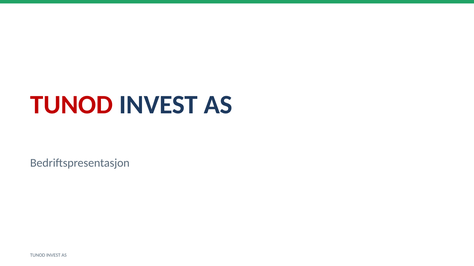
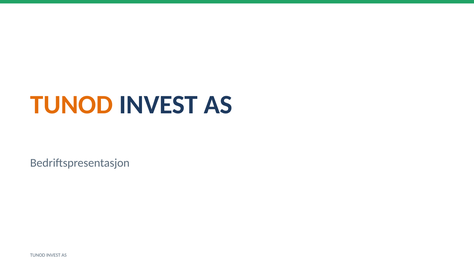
TUNOD colour: red -> orange (72, 105)
